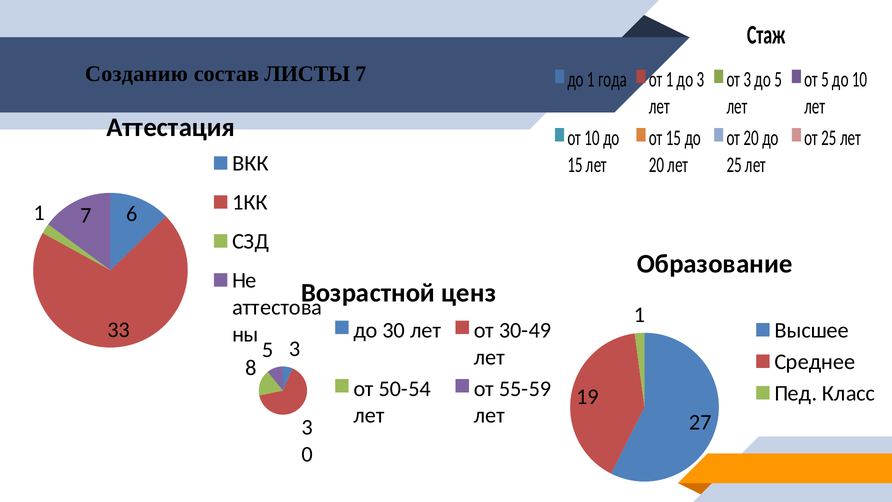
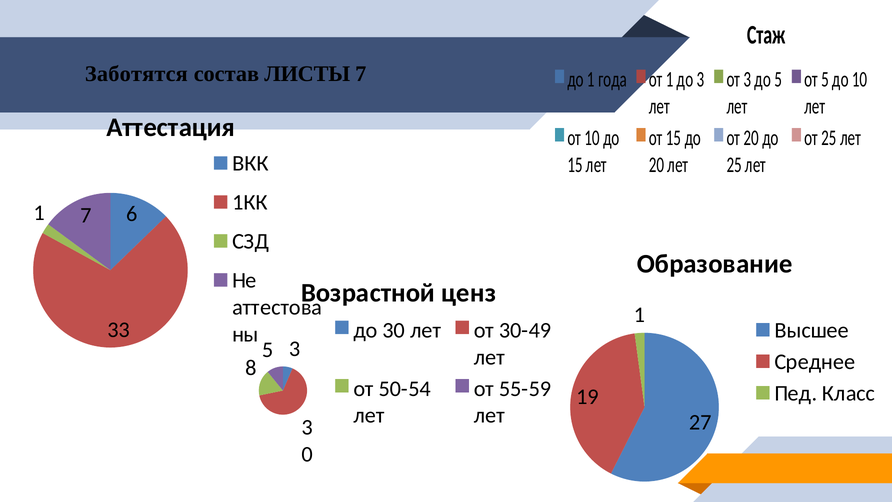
Созданию: Созданию -> Заботятся (136, 74)
